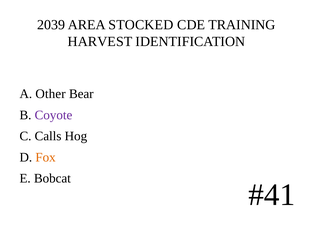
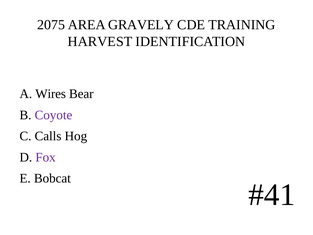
2039: 2039 -> 2075 (51, 25)
STOCKED: STOCKED -> GRAVELY (141, 25)
Other: Other -> Wires (51, 94)
Fox colour: orange -> purple (46, 157)
